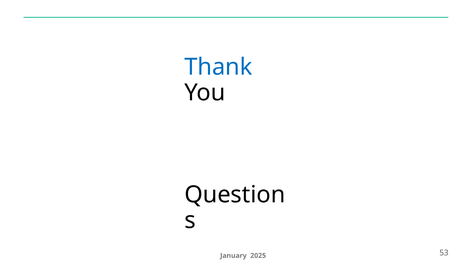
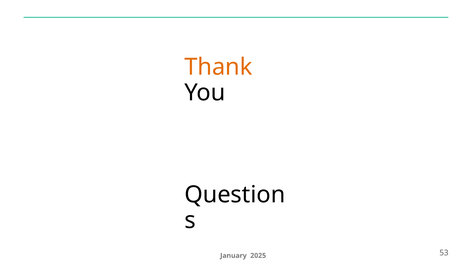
Thank colour: blue -> orange (218, 67)
